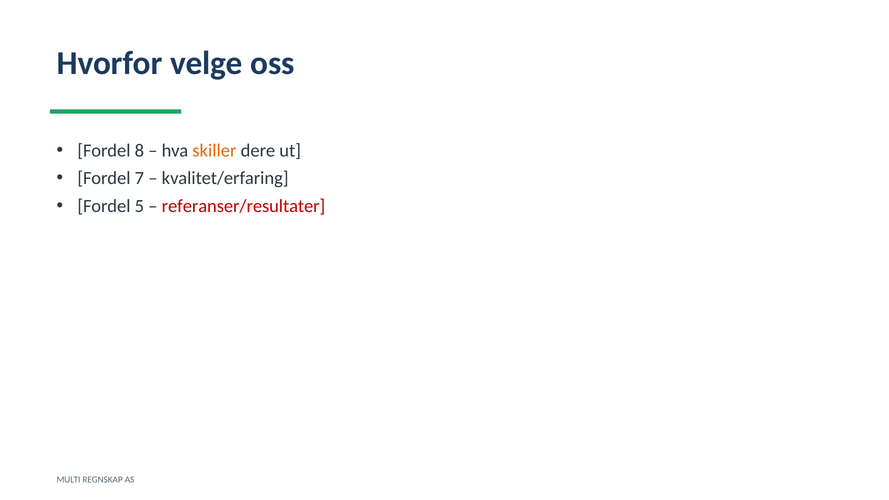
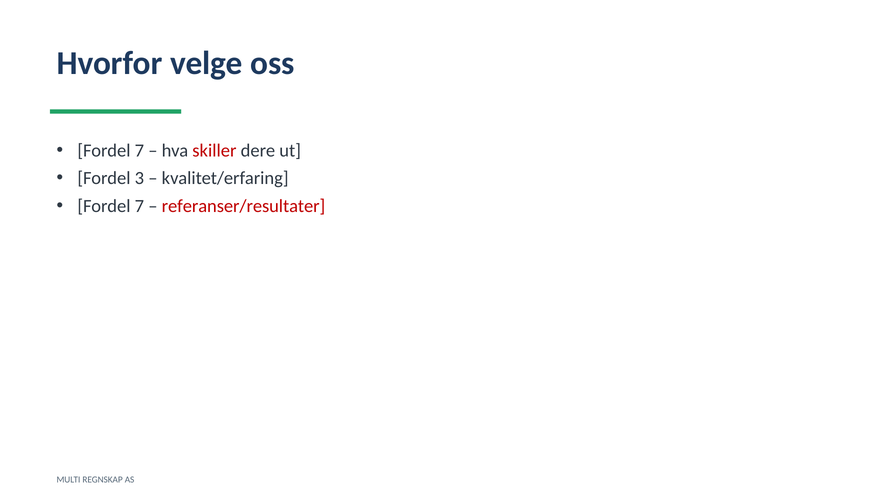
8: 8 -> 7 (139, 151)
skiller colour: orange -> red (214, 151)
7: 7 -> 3 (139, 178)
5: 5 -> 7 (139, 206)
